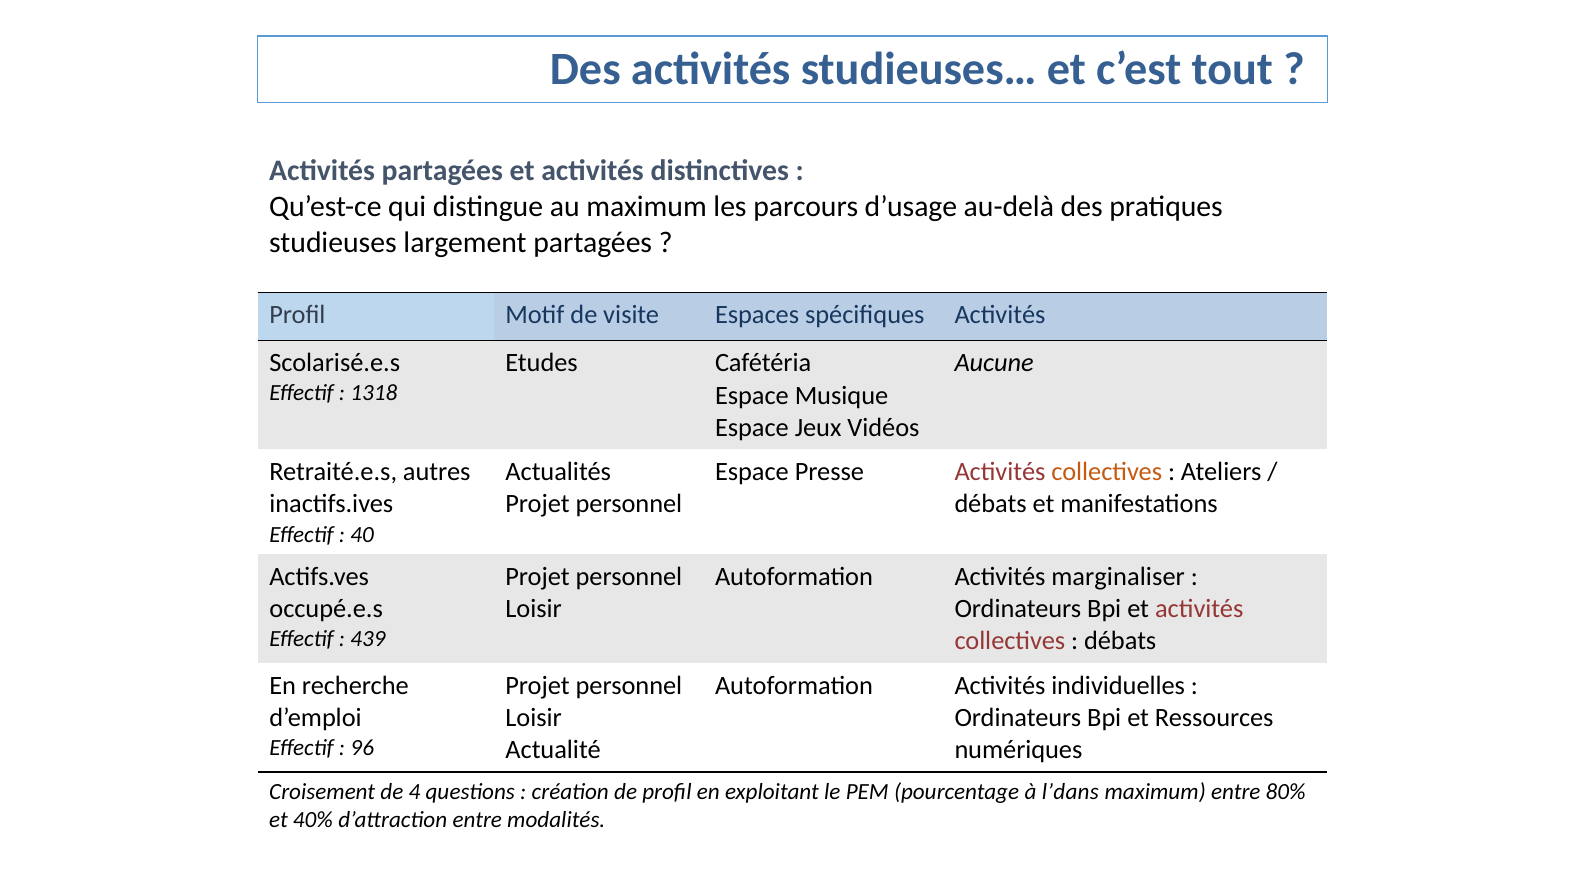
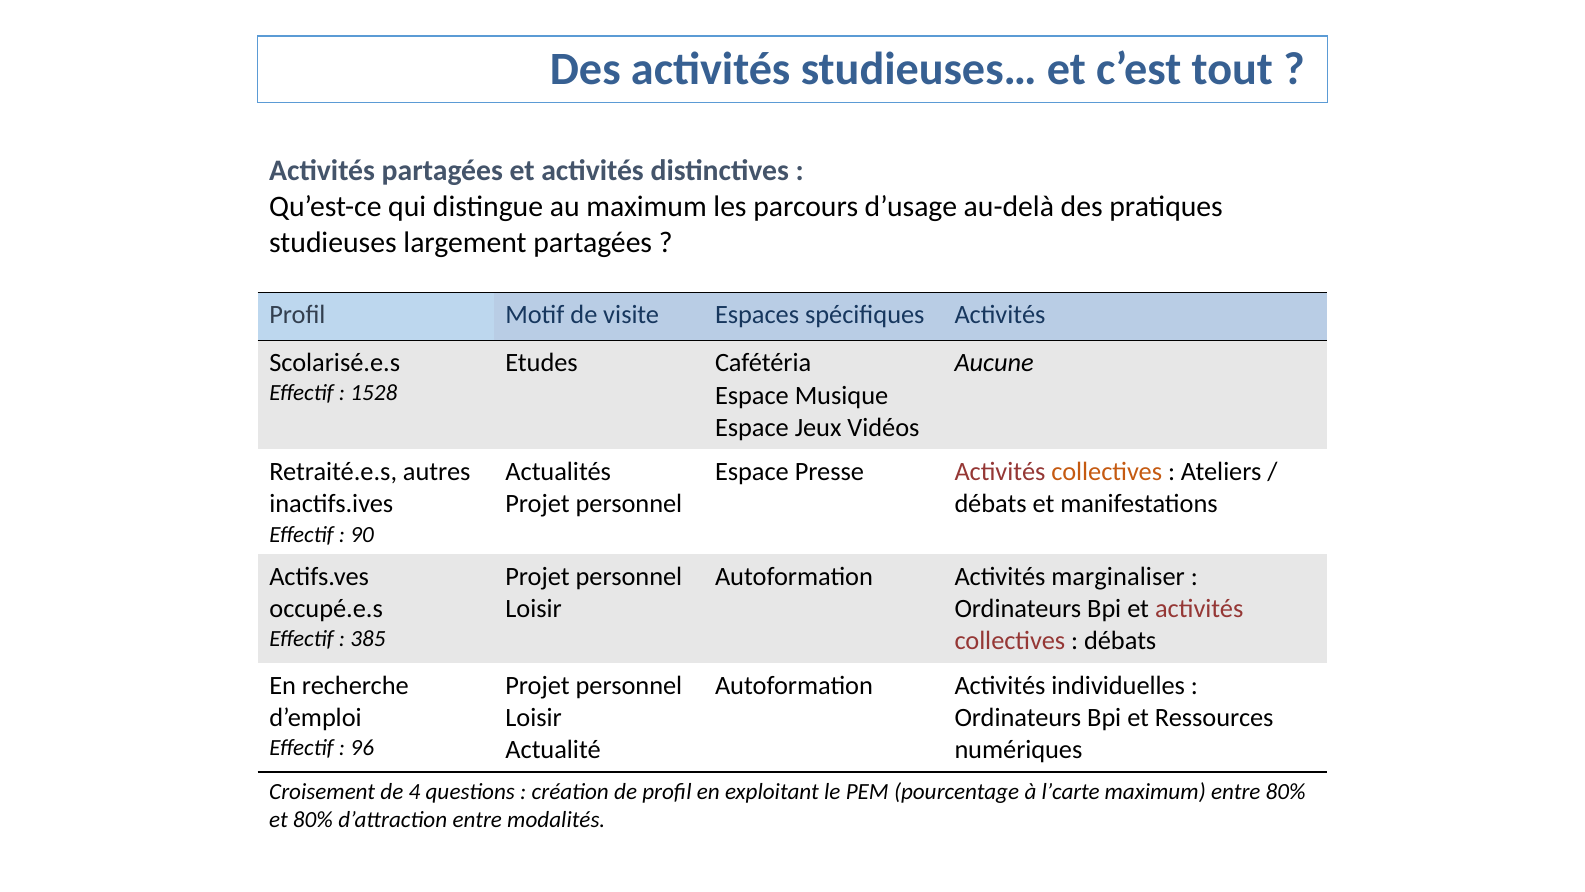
1318: 1318 -> 1528 (374, 393)
40: 40 -> 90 (362, 534)
439: 439 -> 385 (368, 639)
l’dans: l’dans -> l’carte (1071, 791)
et 40%: 40% -> 80% (313, 819)
